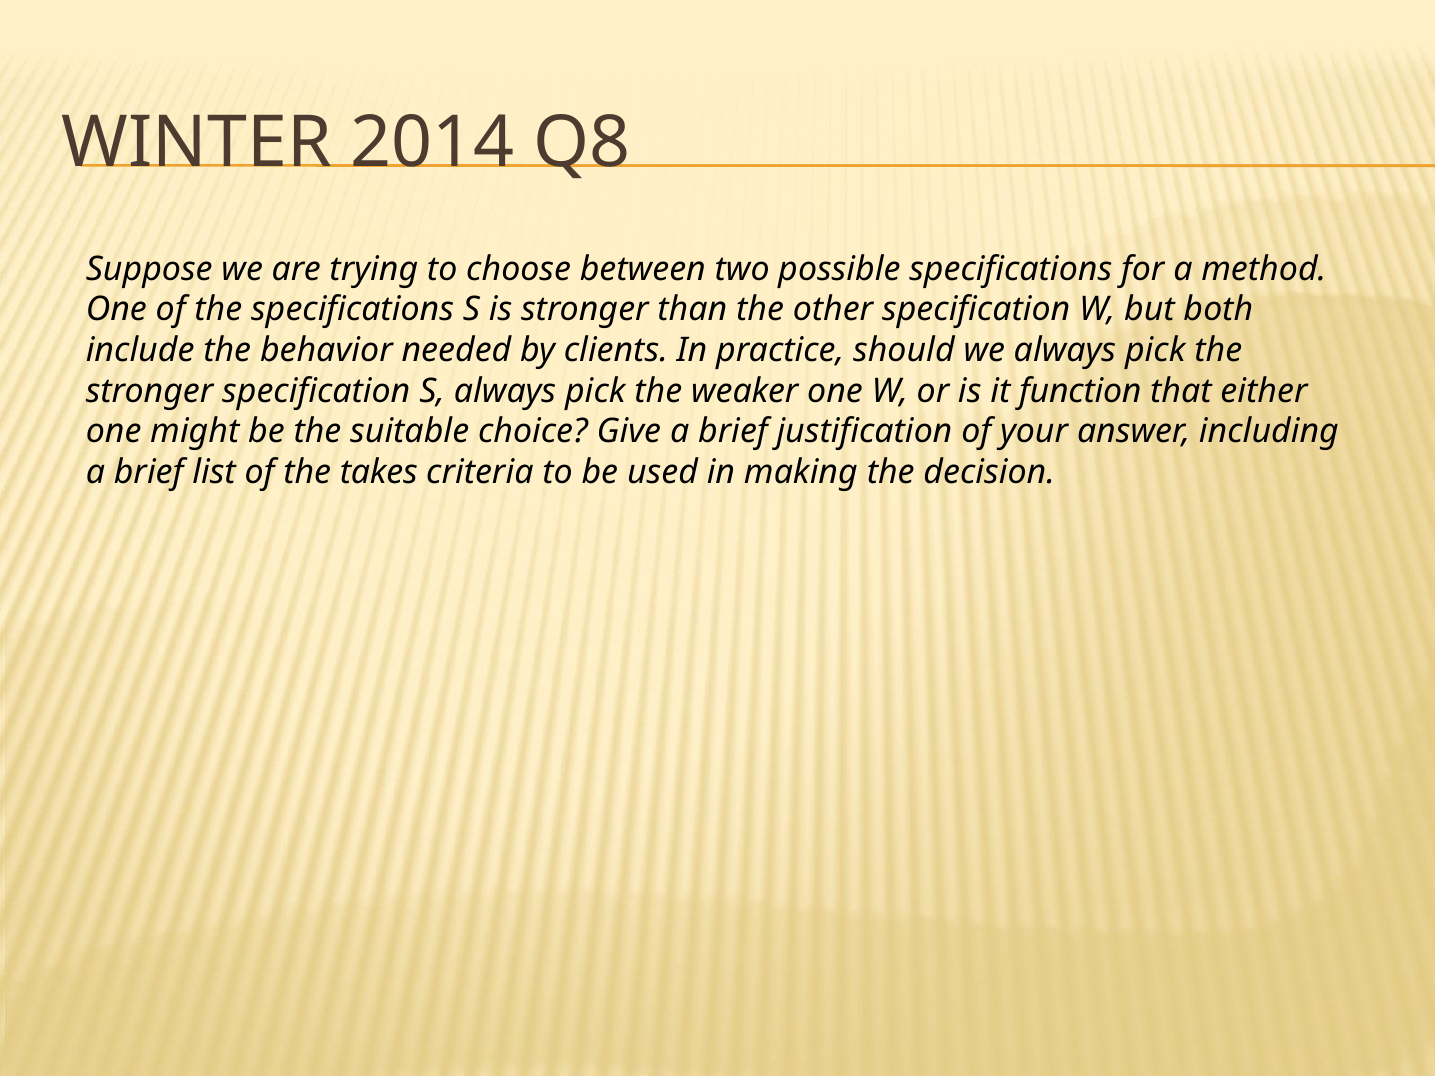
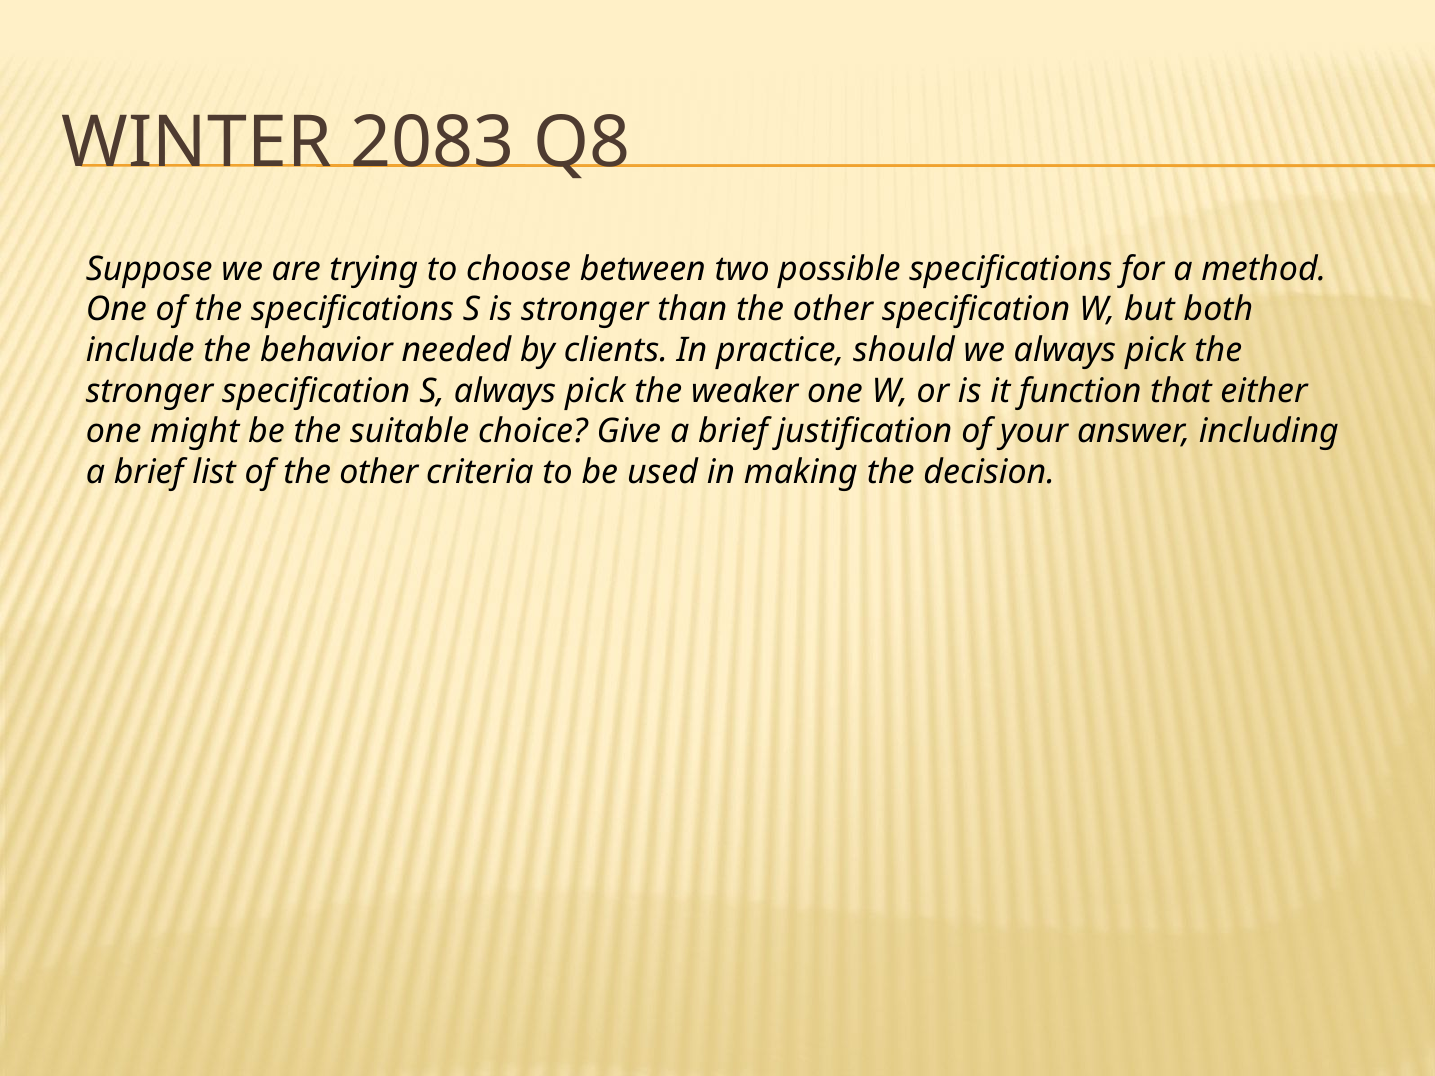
2014: 2014 -> 2083 (432, 142)
of the takes: takes -> other (379, 473)
